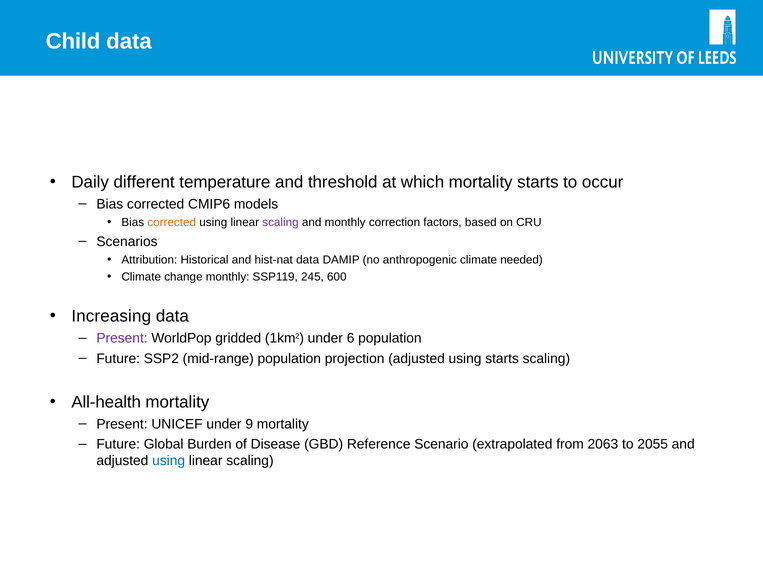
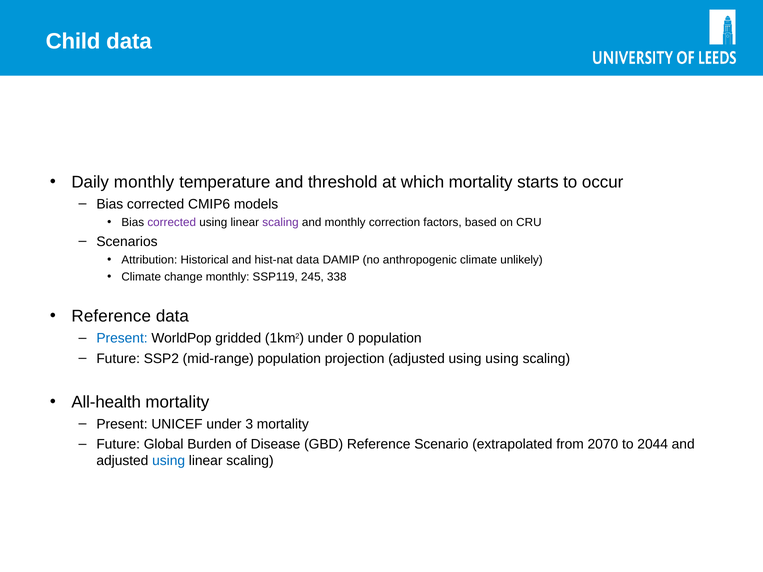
Daily different: different -> monthly (144, 182)
corrected colour: orange -> purple (172, 222)
needed: needed -> unlikely (521, 260)
600: 600 -> 338 (337, 277)
Increasing: Increasing -> Reference (111, 316)
Present colour: purple -> blue (122, 338)
6: 6 -> 0 (351, 338)
using starts: starts -> using (502, 359)
9: 9 -> 3 (249, 424)
2063: 2063 -> 2070 (603, 445)
2055: 2055 -> 2044 (653, 445)
